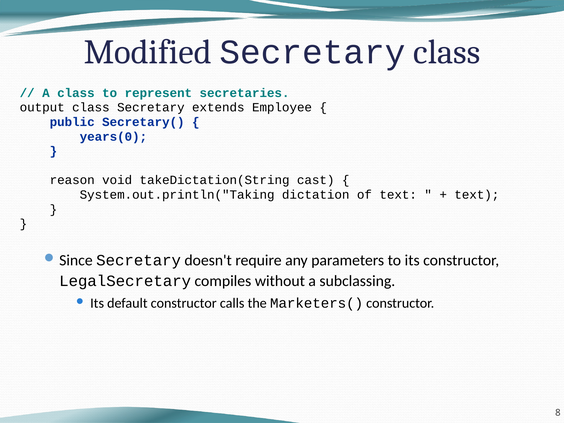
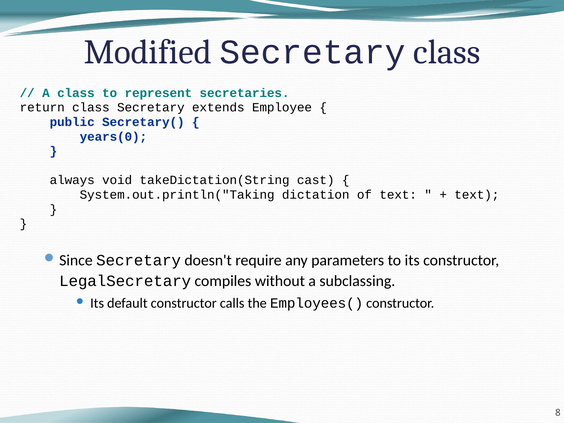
output: output -> return (42, 107)
reason: reason -> always (72, 180)
Marketers(: Marketers( -> Employees( (317, 303)
